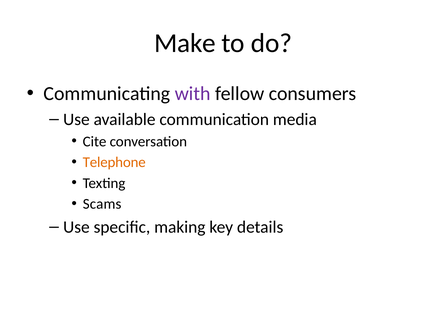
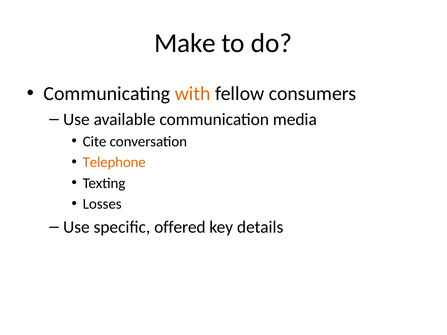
with colour: purple -> orange (193, 94)
Scams: Scams -> Losses (102, 204)
making: making -> offered (180, 227)
